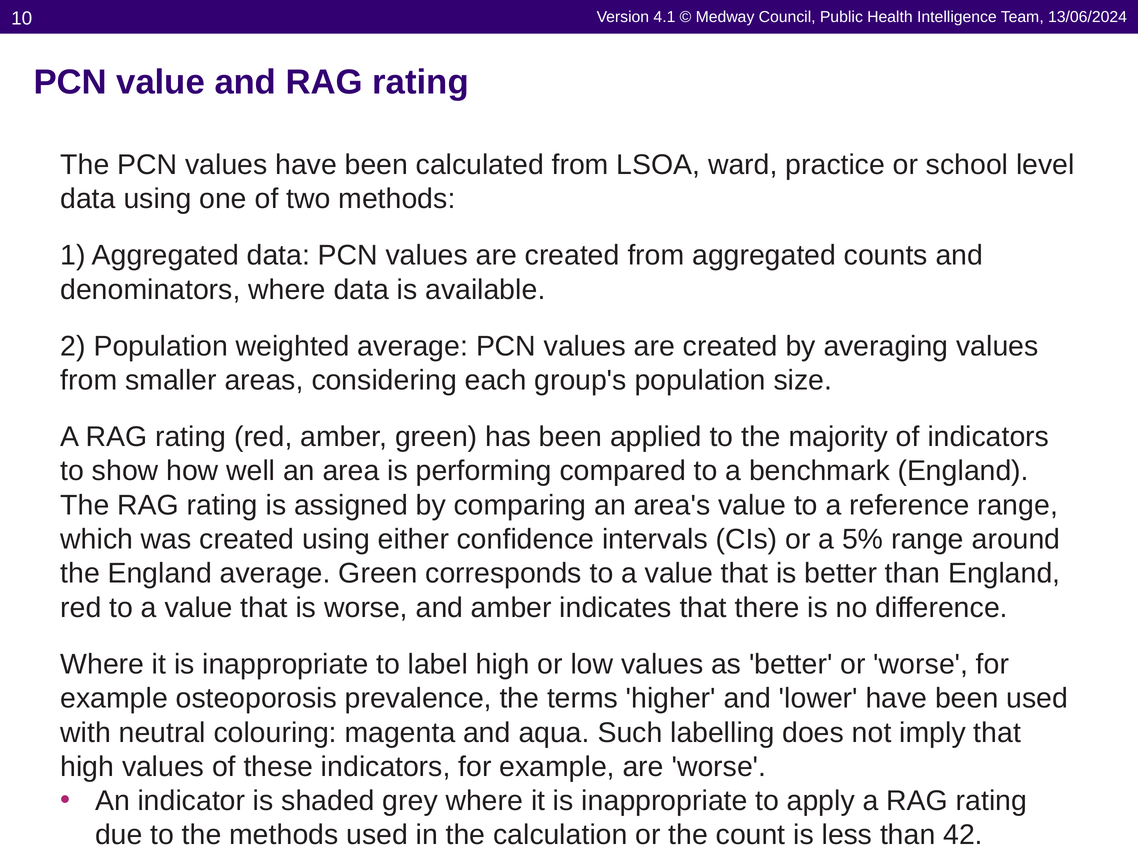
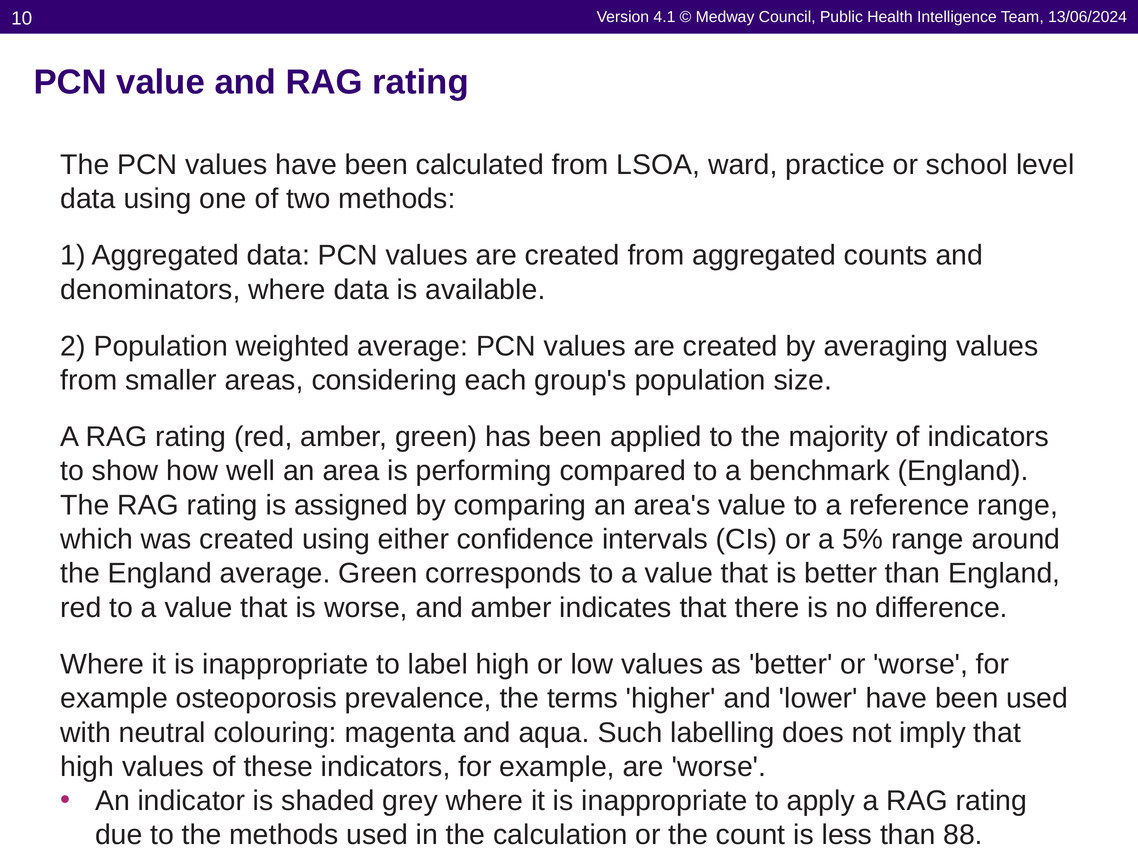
42: 42 -> 88 (963, 835)
